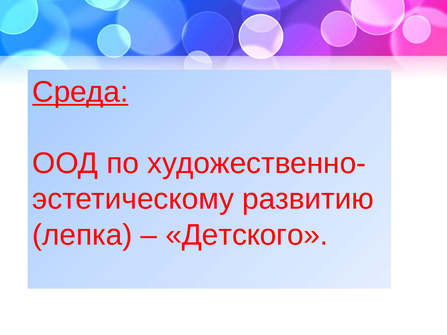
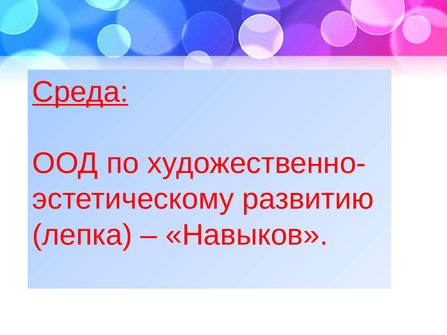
Детского: Детского -> Навыков (247, 235)
